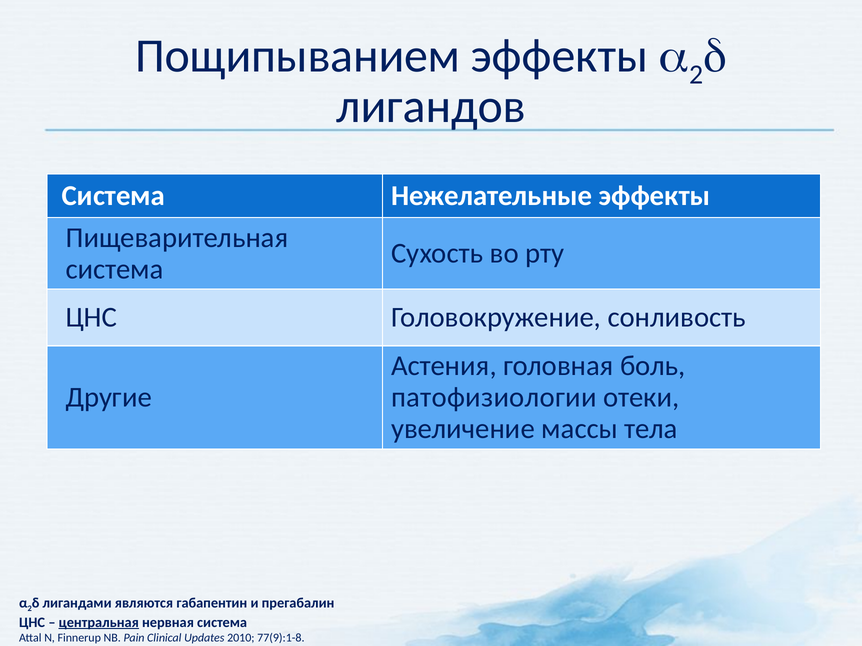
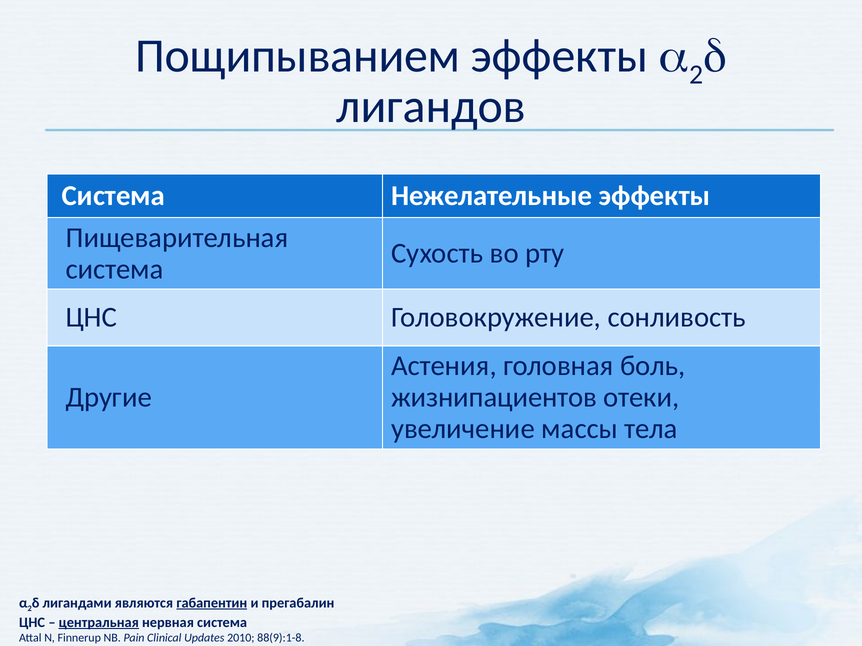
патофизиологии: патофизиологии -> жизнипациентов (494, 398)
габапентин underline: none -> present (212, 603)
77(9):1-8: 77(9):1-8 -> 88(9):1-8 (281, 638)
